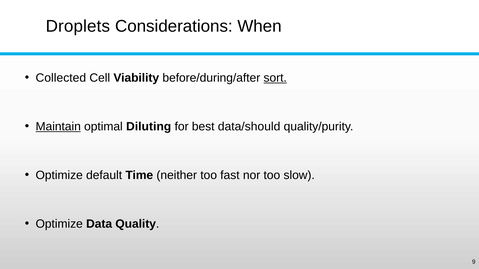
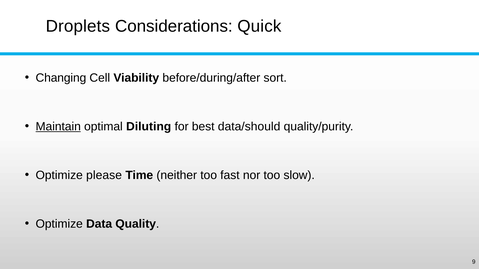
When: When -> Quick (259, 26)
Collected: Collected -> Changing (61, 78)
sort underline: present -> none (275, 78)
default: default -> please (104, 176)
